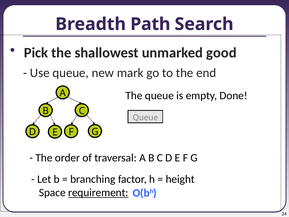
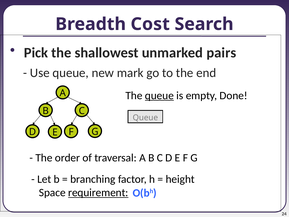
Path: Path -> Cost (150, 24)
good: good -> pairs (221, 53)
queue underline: none -> present (159, 95)
